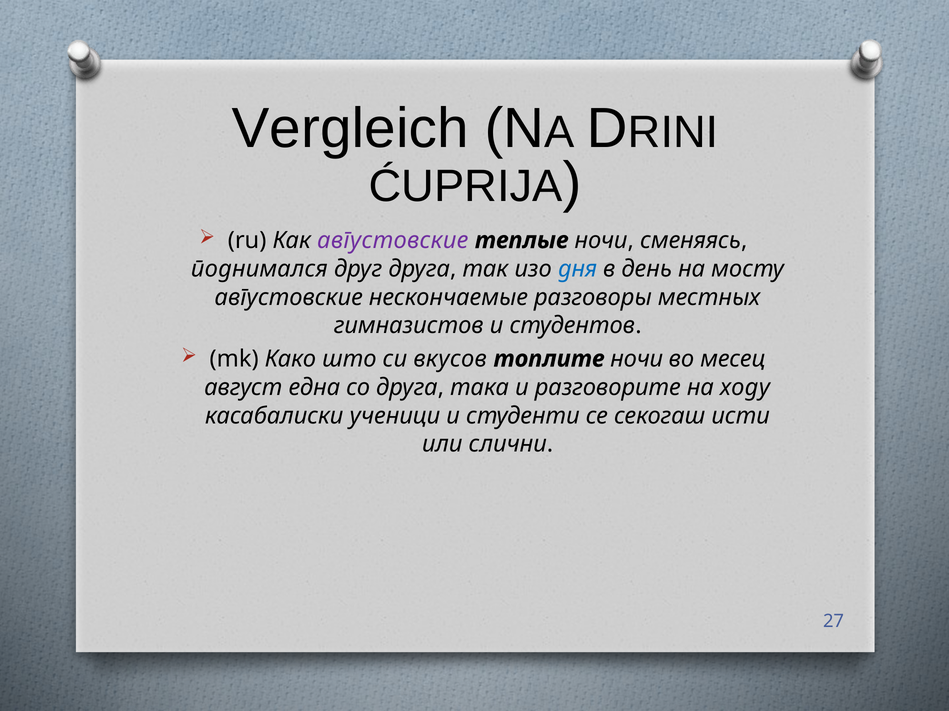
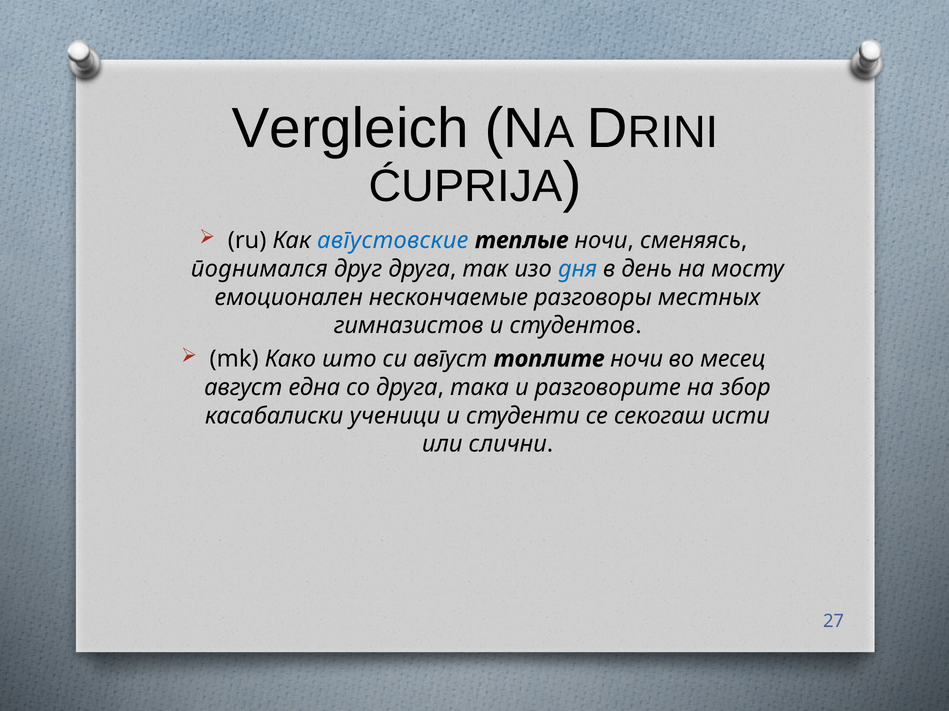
августовские colour: purple -> blue (393, 241)
августовские: августовские -> емоционален (289, 298)
си вкусов: вкусов -> август (450, 359)
ходу: ходу -> збор (745, 388)
